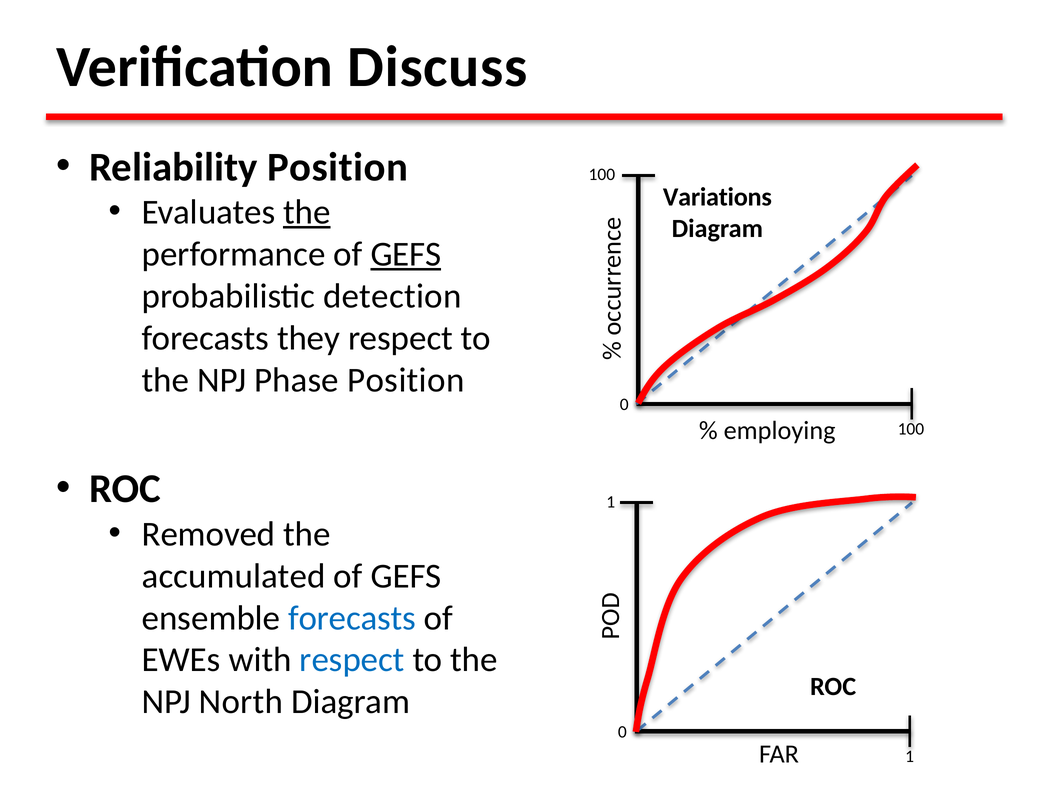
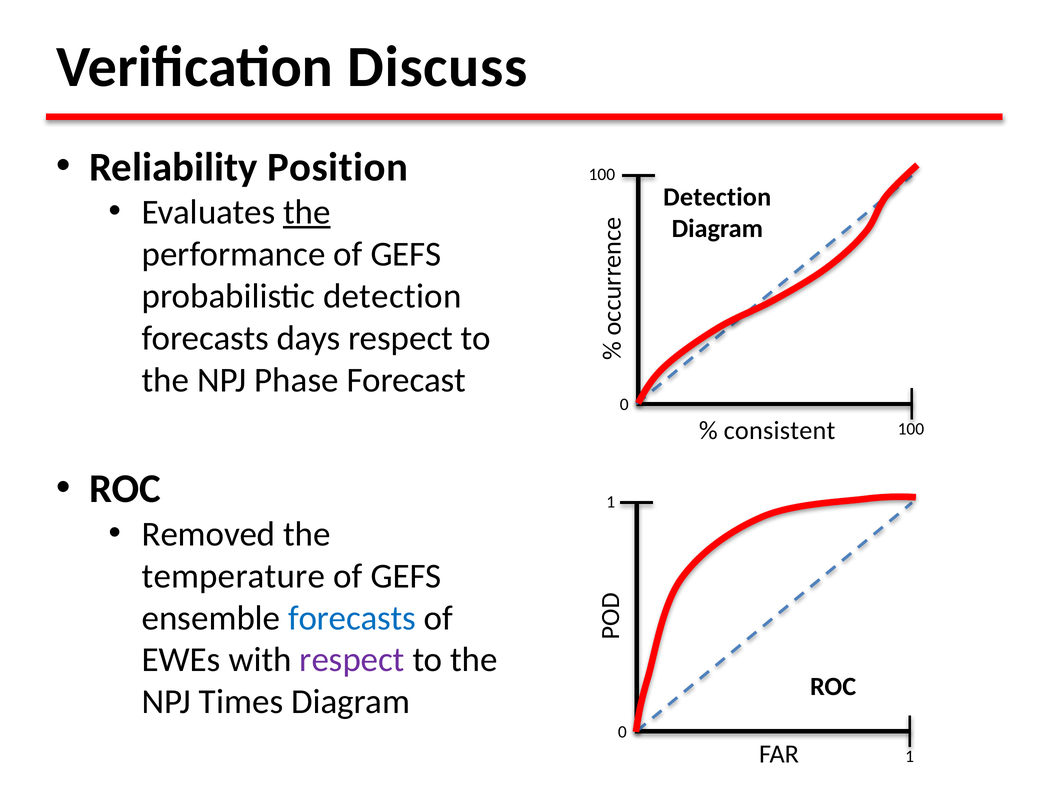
Variations: Variations -> Detection (717, 197)
GEFS underline: present -> none (406, 254)
they: they -> days (309, 338)
Phase Position: Position -> Forecast (406, 380)
employing: employing -> consistent (779, 431)
accumulated: accumulated -> temperature (233, 576)
respect colour: blue -> purple (352, 660)
North: North -> Times (241, 702)
